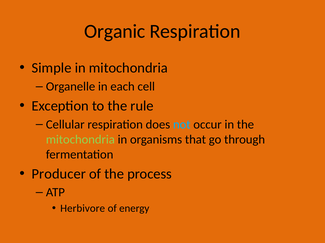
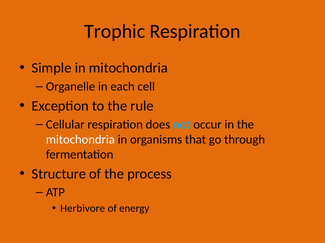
Organic: Organic -> Trophic (115, 31)
mitochondria colour: light green -> white (80, 140)
Producer: Producer -> Structure (59, 174)
